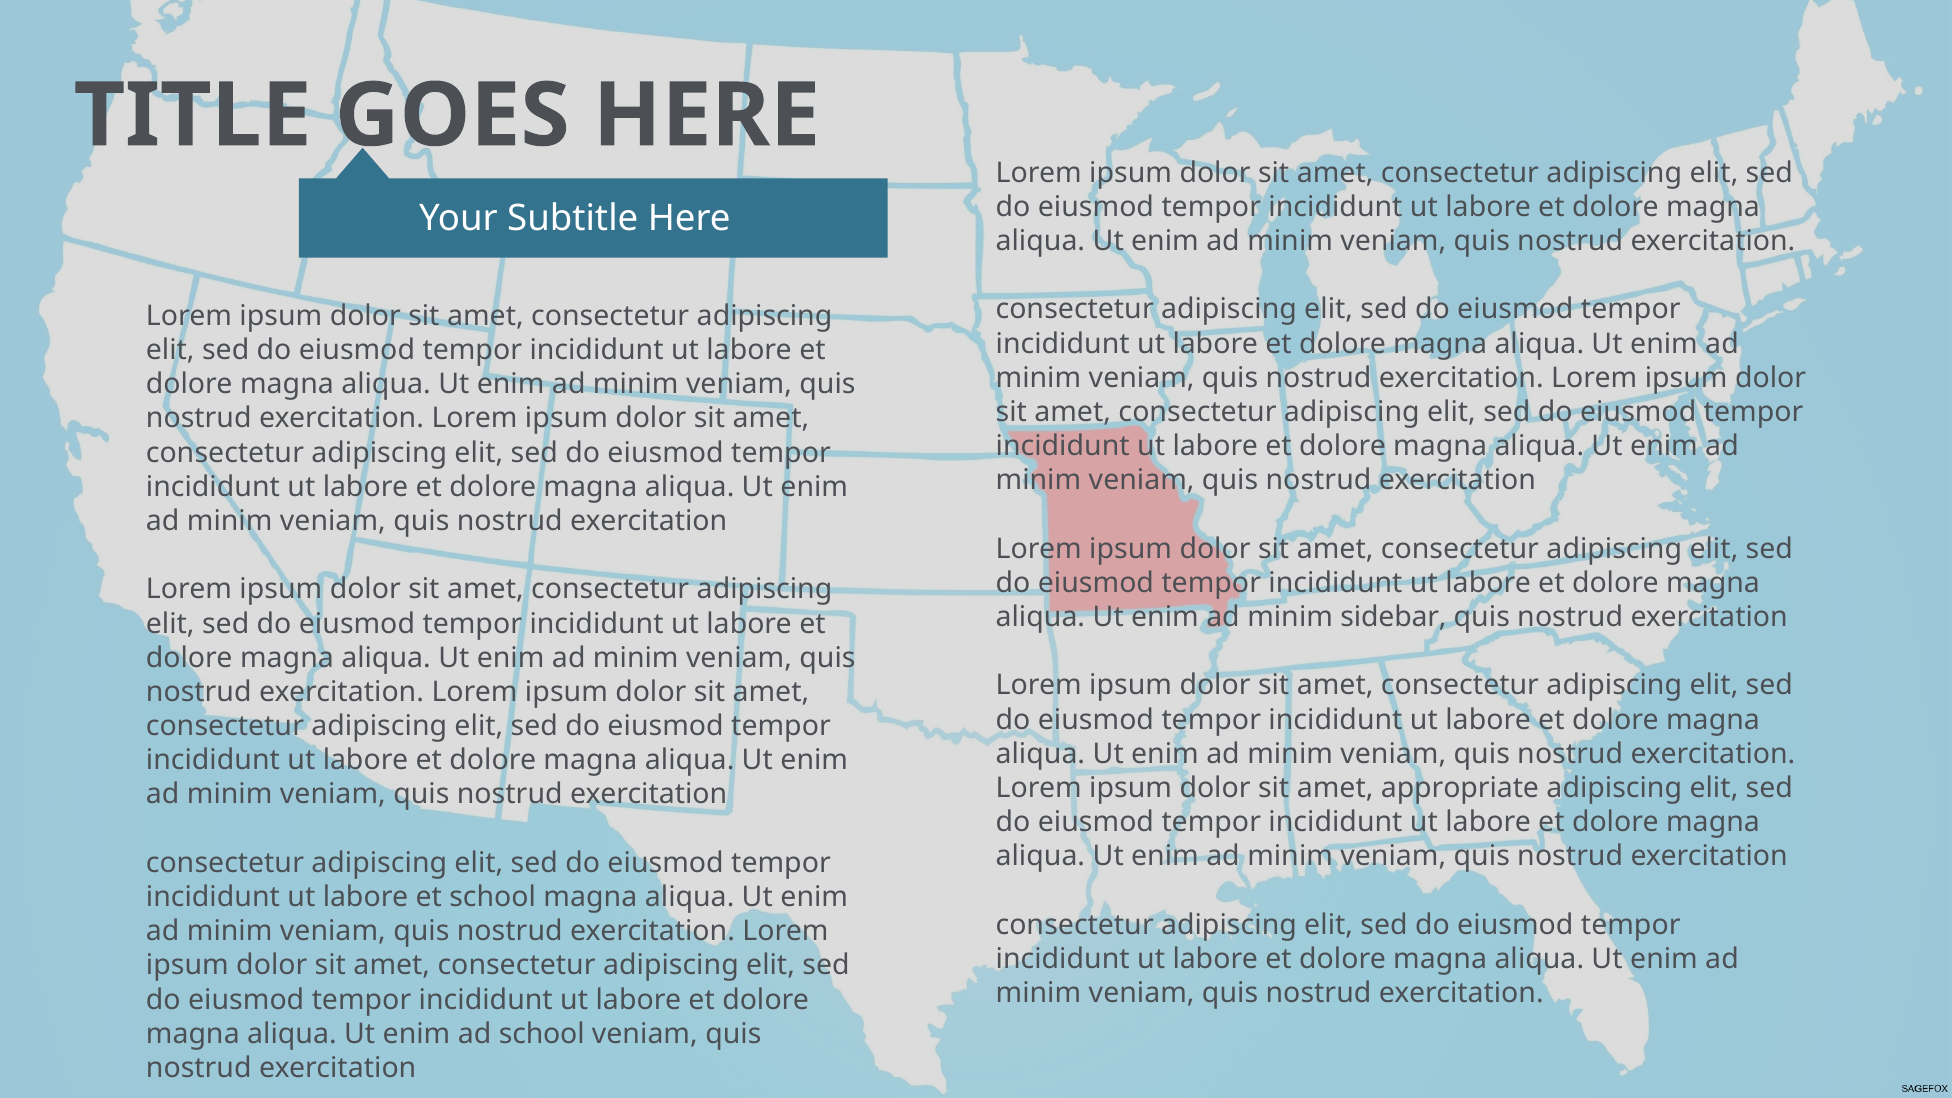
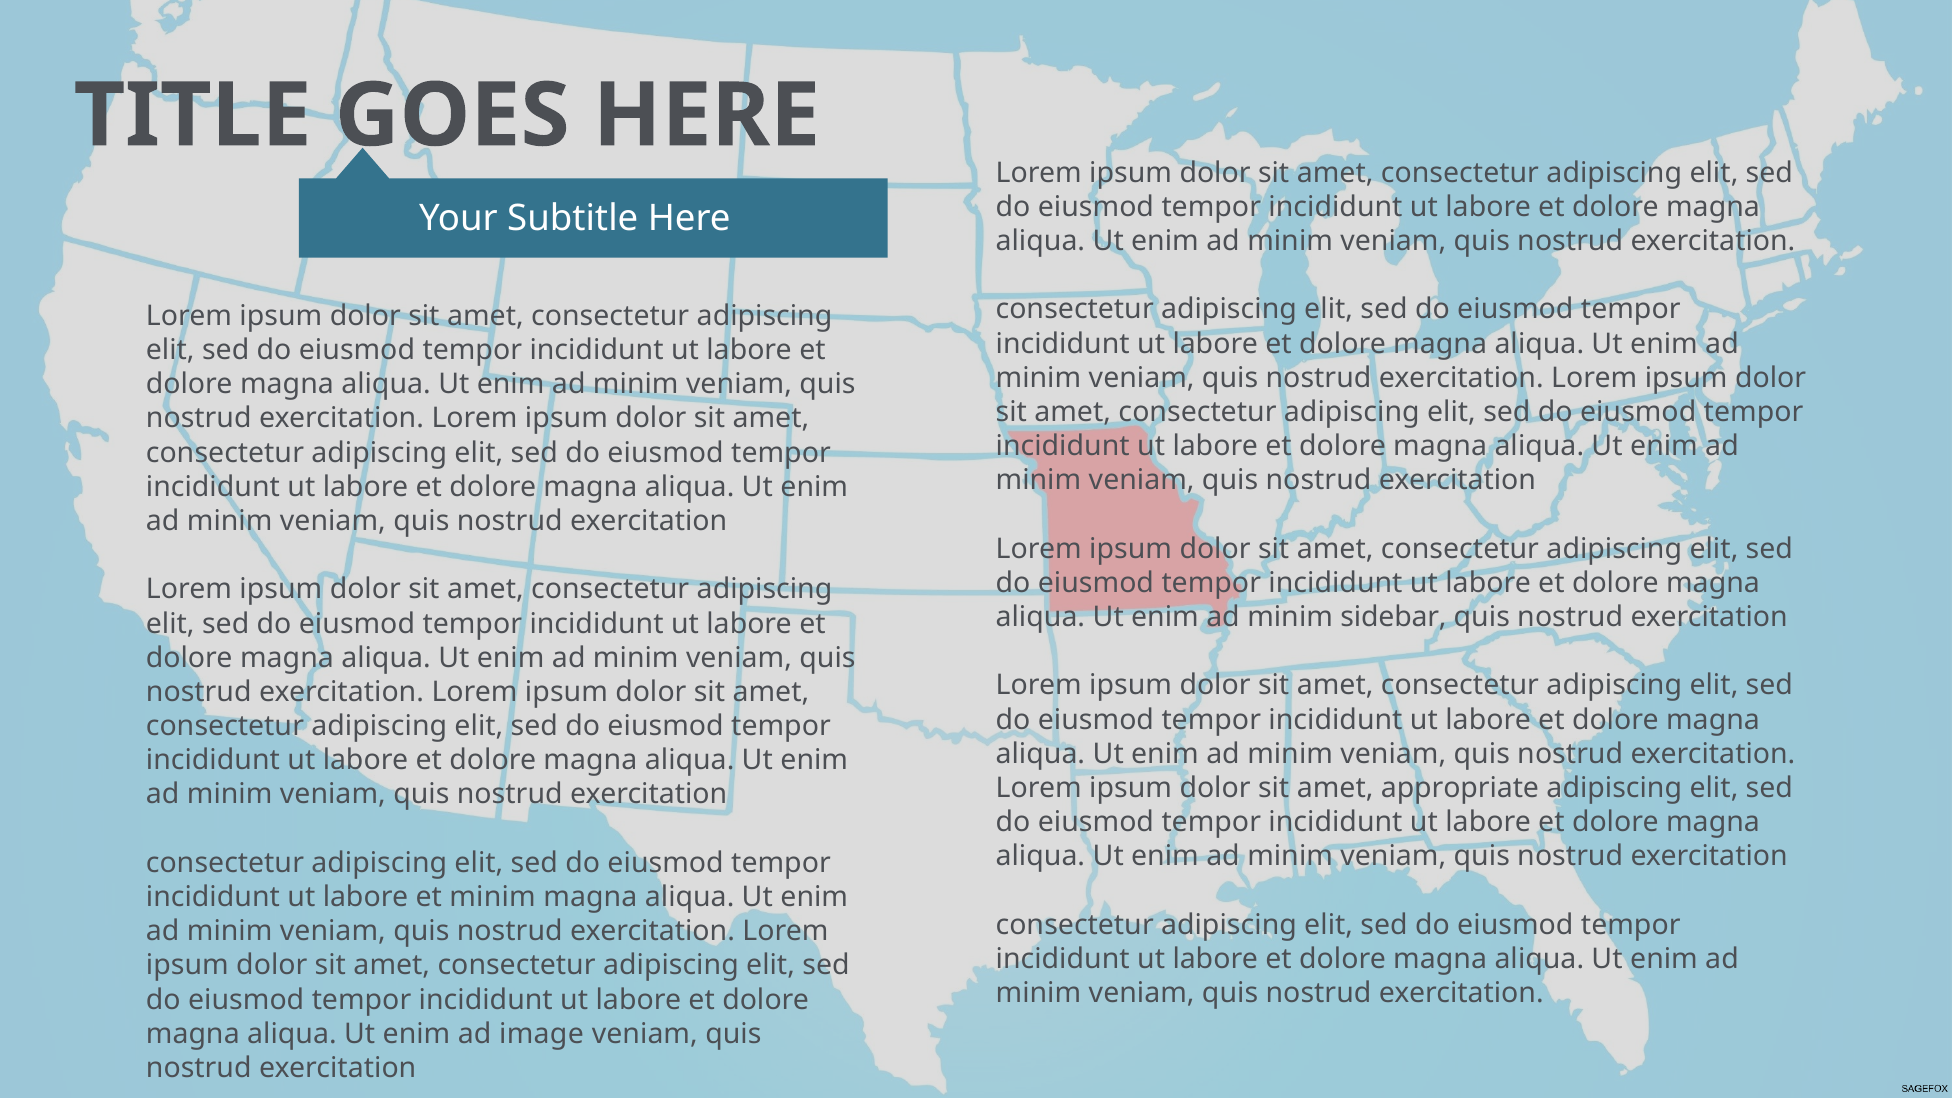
et school: school -> minim (493, 897)
ad school: school -> image (541, 1034)
